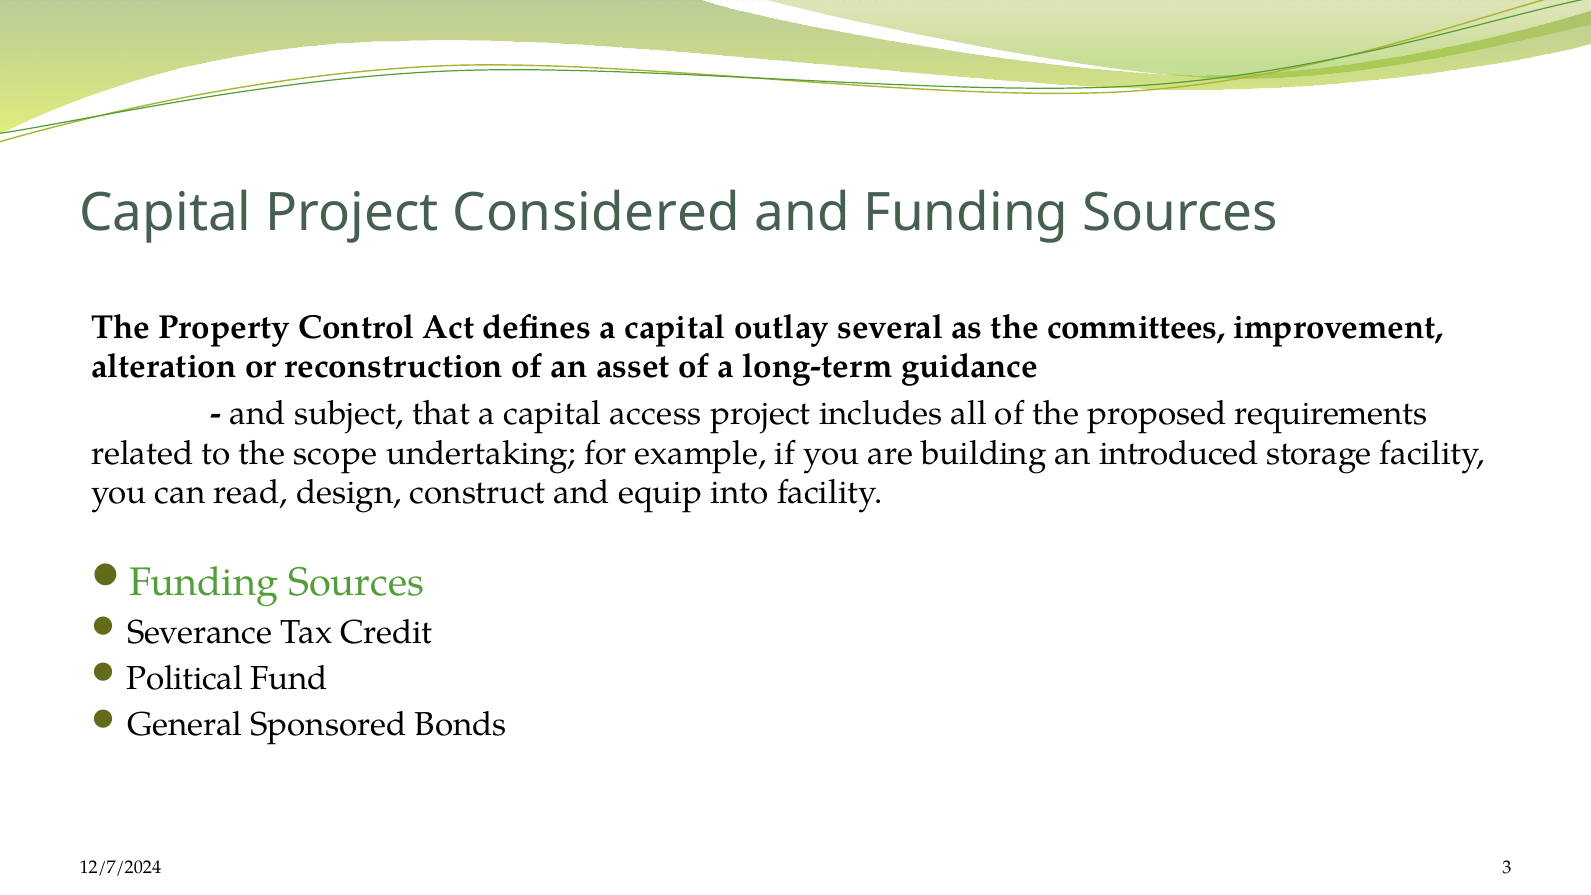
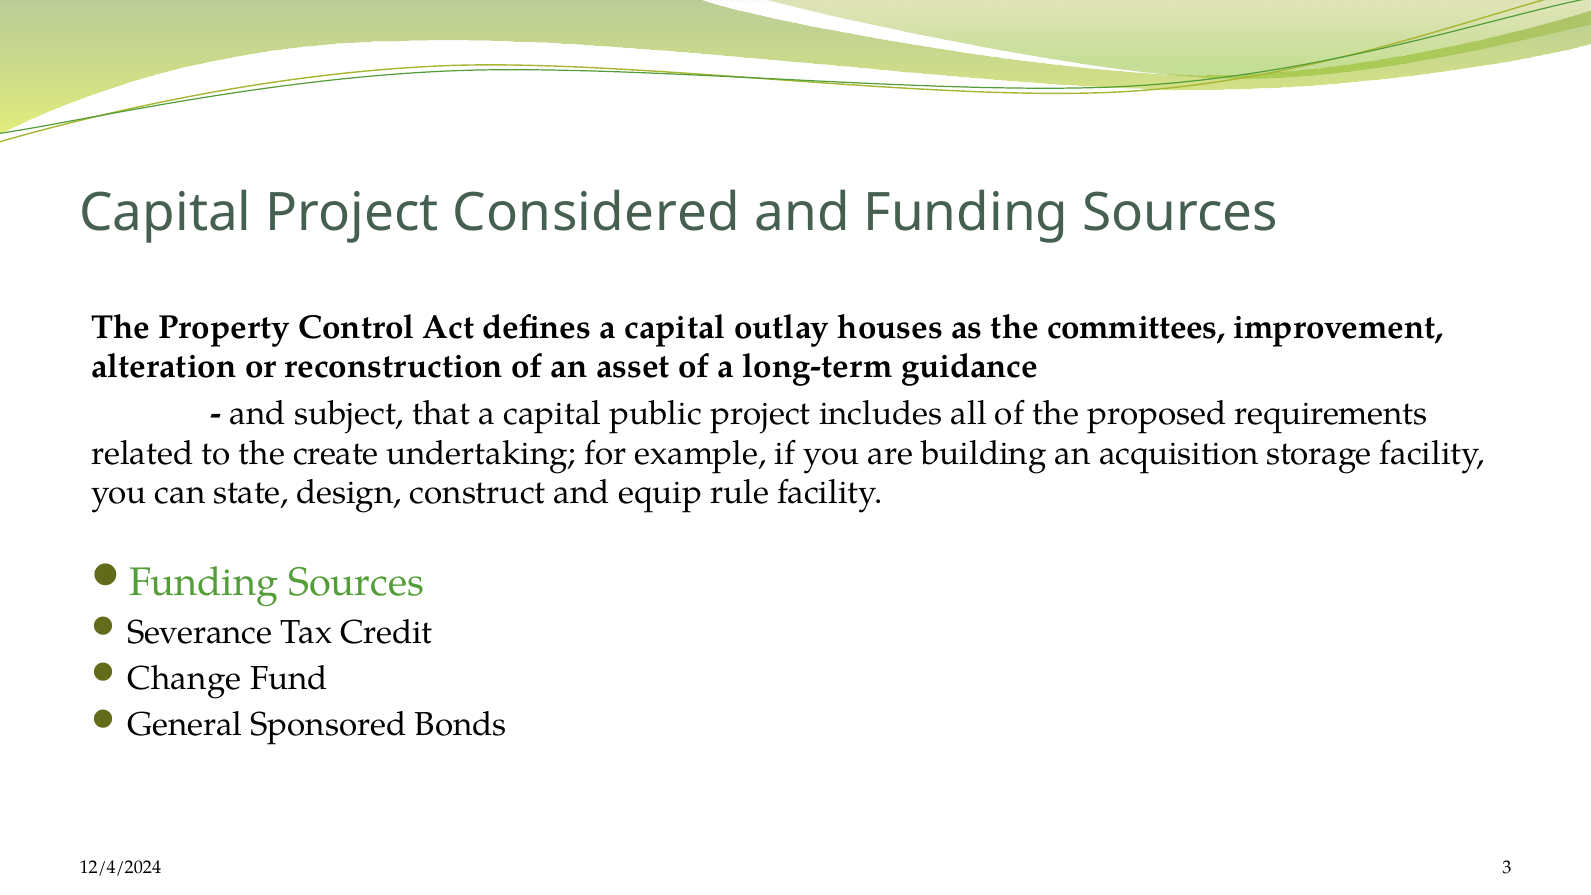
several: several -> houses (890, 327)
access: access -> public (656, 413)
scope: scope -> create (336, 453)
introduced: introduced -> acquisition (1179, 453)
read: read -> state (251, 493)
into: into -> rule (740, 493)
Political: Political -> Change (185, 678)
12/7/2024: 12/7/2024 -> 12/4/2024 (120, 867)
